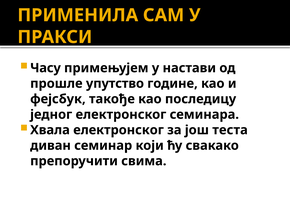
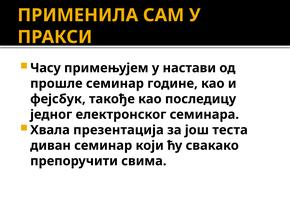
прошле упутство: упутство -> семинар (115, 83)
Хвала електронског: електронског -> презентација (118, 130)
